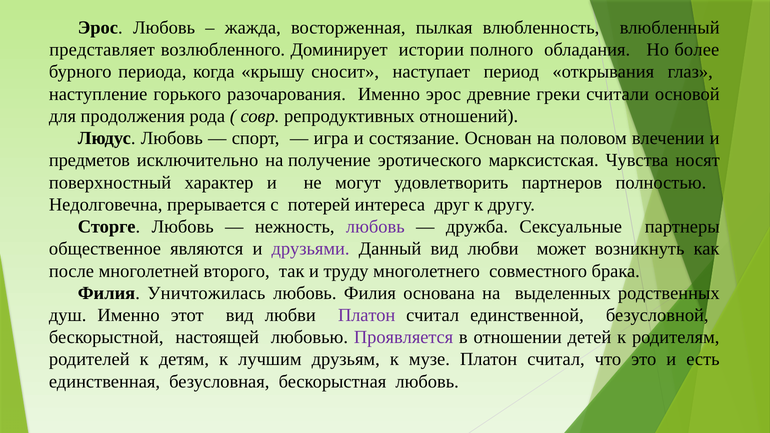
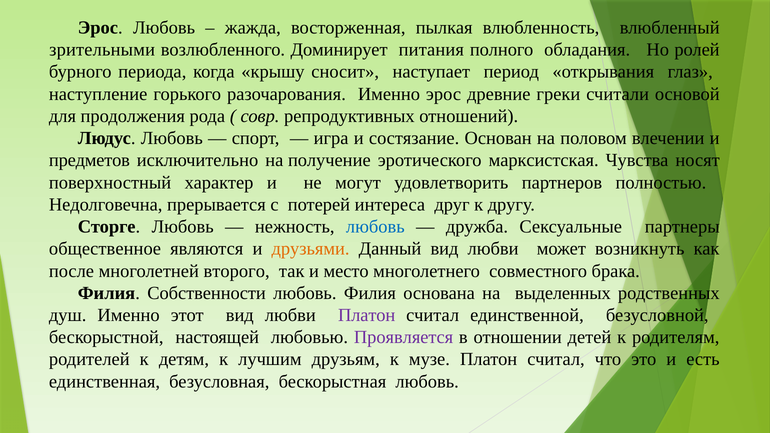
представляет: представляет -> зрительными (102, 50)
истории: истории -> питания (431, 50)
более: более -> ролей (697, 50)
любовь colour: purple -> blue (375, 227)
друзьями colour: purple -> orange (311, 249)
труду: труду -> место (346, 271)
Уничтожилась: Уничтожилась -> Собственности (207, 293)
